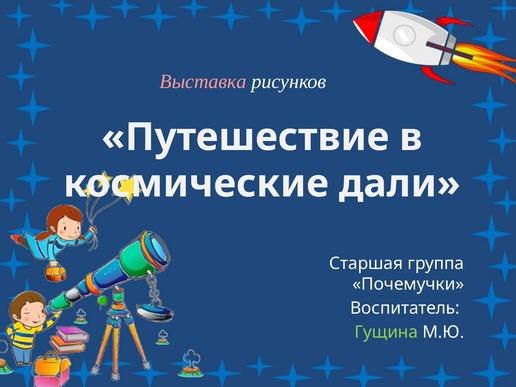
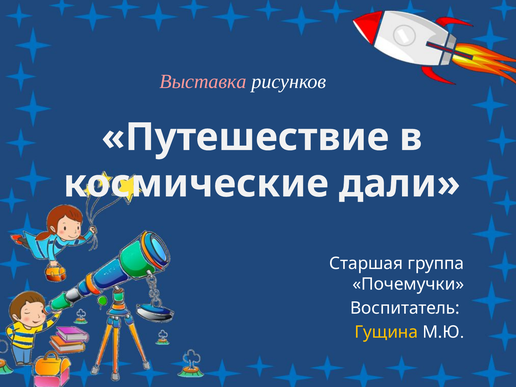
Гущина colour: light green -> yellow (386, 332)
